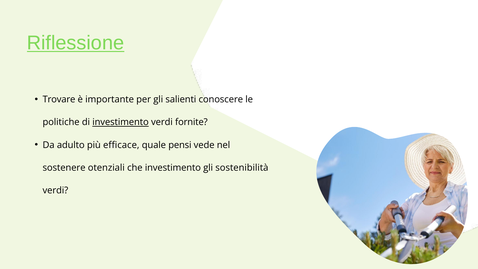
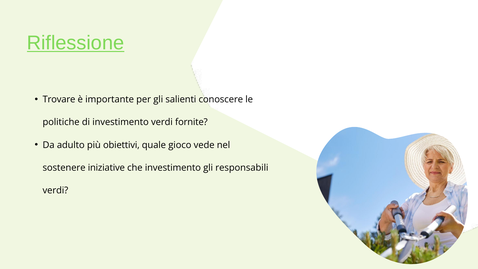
investimento underline: present -> none (121, 122)
efficace: efficace -> obiettivi (121, 145)
pensi: pensi -> gioco (180, 145)
otenziali: otenziali -> iniziative (106, 168)
sostenibilità: sostenibilità -> responsabili (242, 168)
